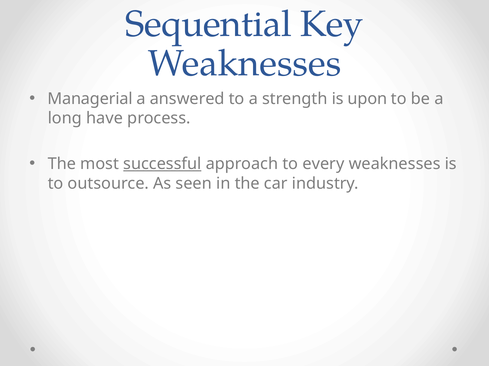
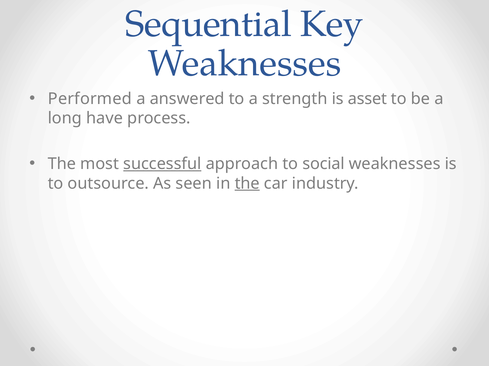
Managerial: Managerial -> Performed (90, 99)
upon: upon -> asset (367, 99)
every: every -> social (324, 164)
the underline: none -> present (247, 184)
